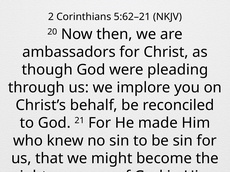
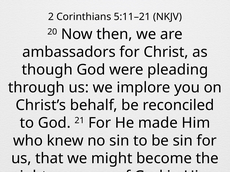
5:62–21: 5:62–21 -> 5:11–21 (132, 17)
